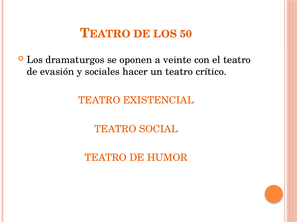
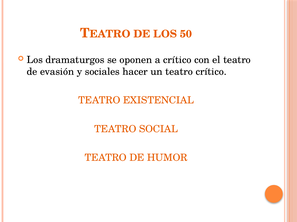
a veinte: veinte -> crítico (177, 60)
